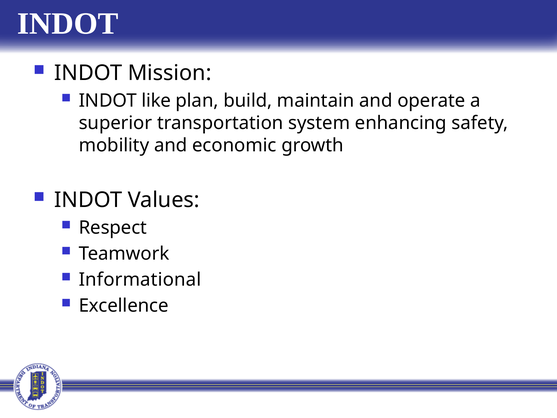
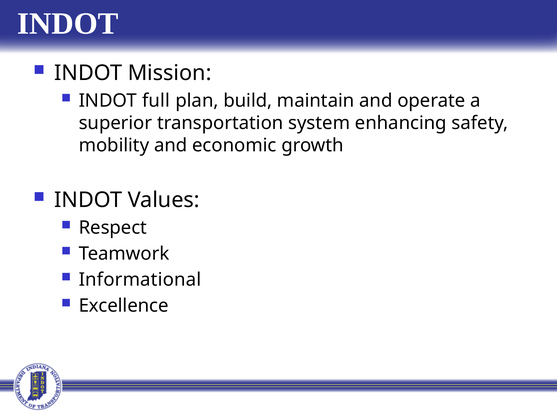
like: like -> full (156, 101)
